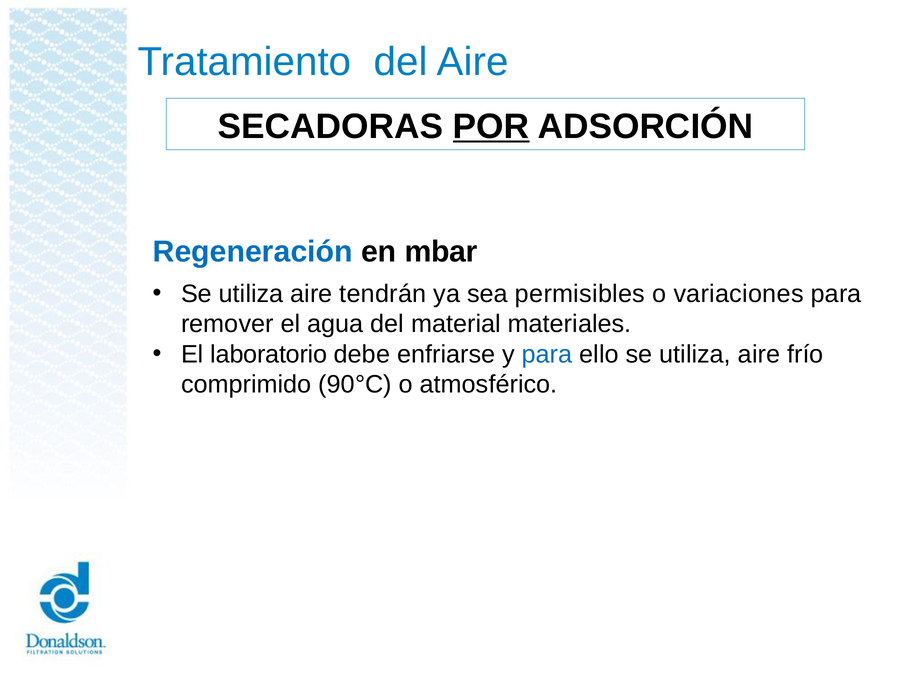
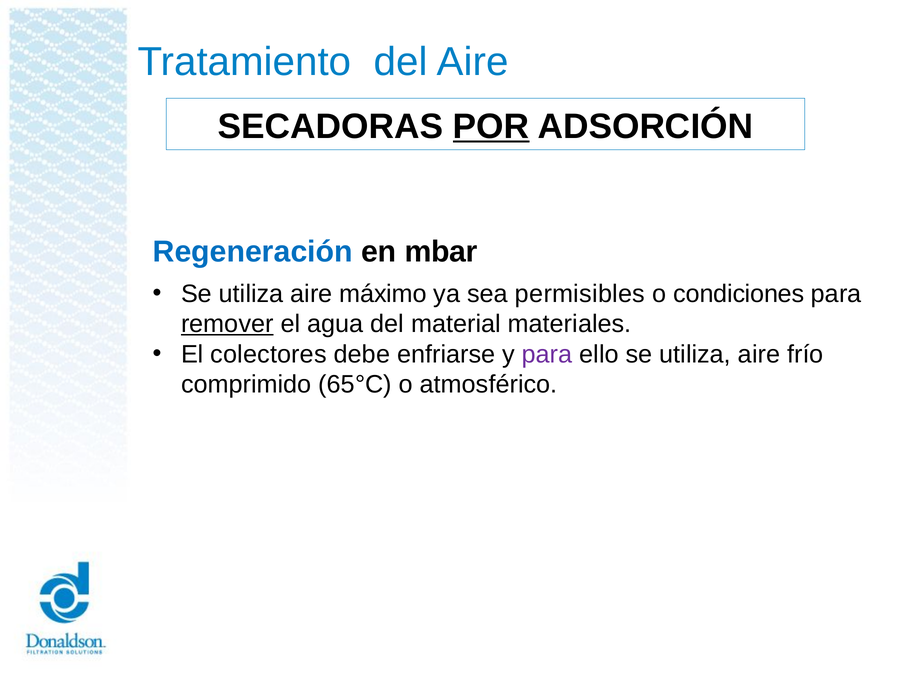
tendrán: tendrán -> máximo (383, 294)
variaciones: variaciones -> condiciones (739, 294)
remover underline: none -> present (227, 324)
laboratorio: laboratorio -> colectores (269, 354)
para colour: blue -> purple (547, 354)
90°C: 90°C -> 65°C (355, 385)
